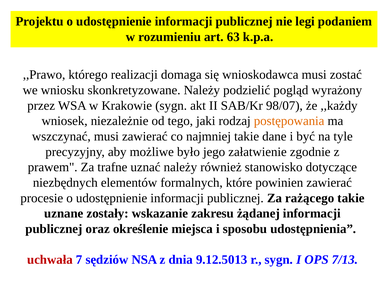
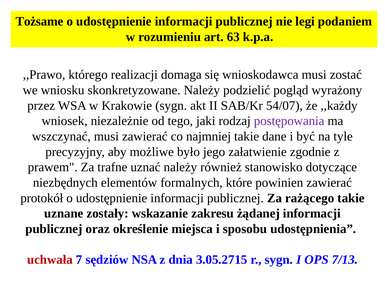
Projektu: Projektu -> Tożsame (40, 21)
98/07: 98/07 -> 54/07 (284, 105)
postępowania colour: orange -> purple (289, 121)
procesie: procesie -> protokół (42, 198)
9.12.5013: 9.12.5013 -> 3.05.2715 (222, 259)
